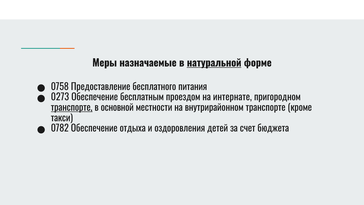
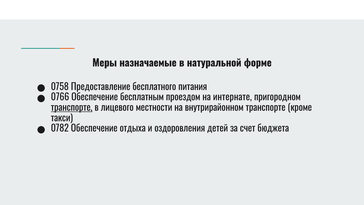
натуральной underline: present -> none (214, 63)
0273: 0273 -> 0766 (60, 97)
основной: основной -> лицевого (117, 108)
